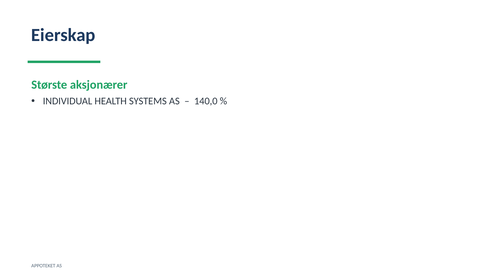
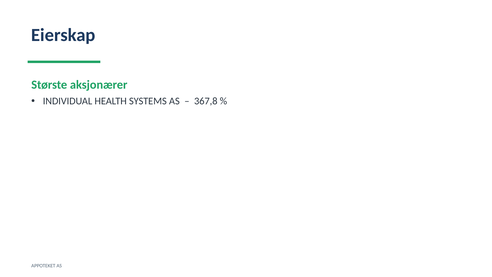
140,0: 140,0 -> 367,8 (206, 101)
